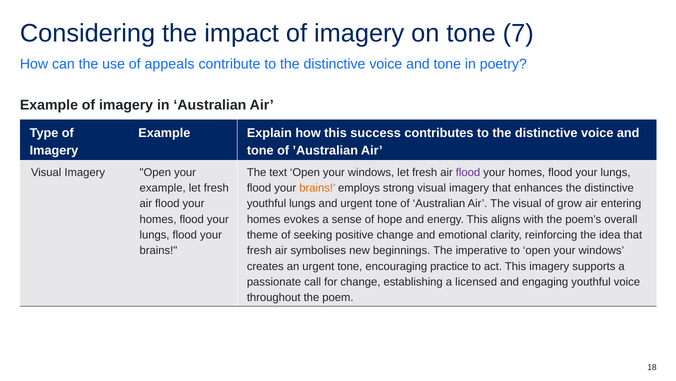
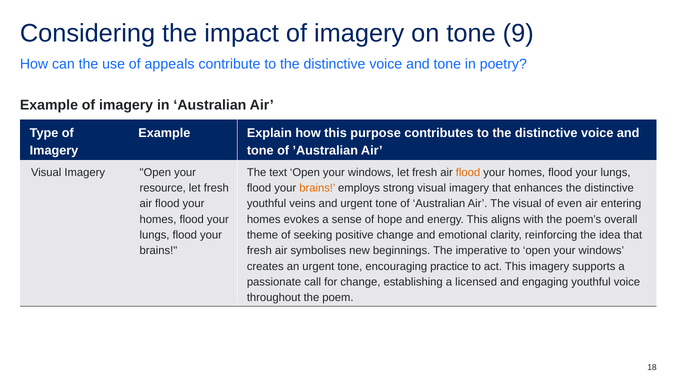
7: 7 -> 9 (518, 33)
success: success -> purpose (376, 133)
flood colour: purple -> orange (468, 172)
example: example -> resource (163, 188)
youthful lungs: lungs -> veins (302, 203)
grow: grow -> even (570, 203)
